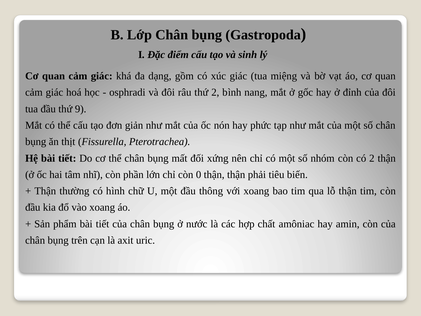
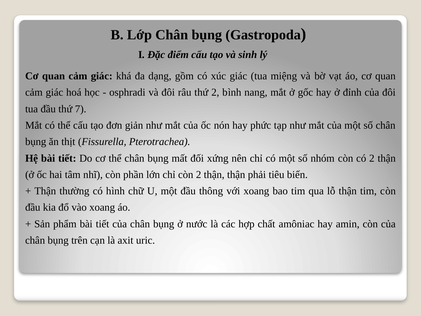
9: 9 -> 7 (81, 109)
còn 0: 0 -> 2 (199, 174)
